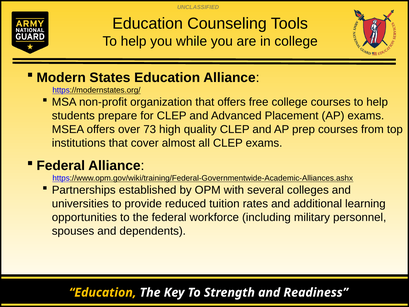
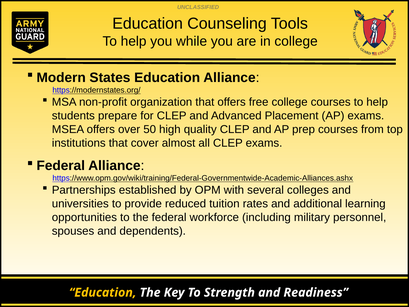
73: 73 -> 50 (150, 129)
